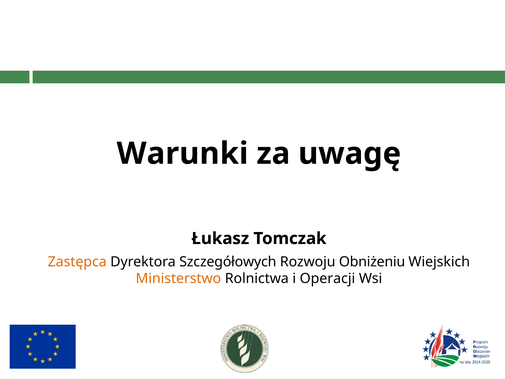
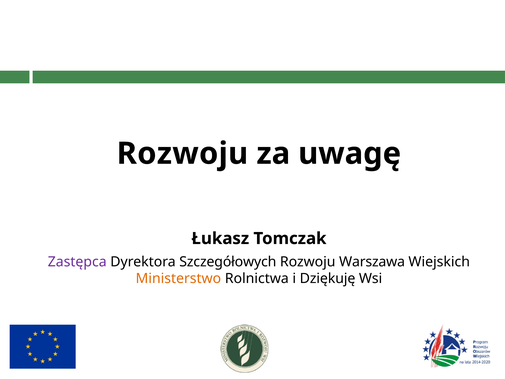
Warunki: Warunki -> Rozwoju (182, 154)
Zastępca colour: orange -> purple (77, 262)
Obniżeniu: Obniżeniu -> Warszawa (372, 262)
Operacji: Operacji -> Dziękuję (328, 278)
